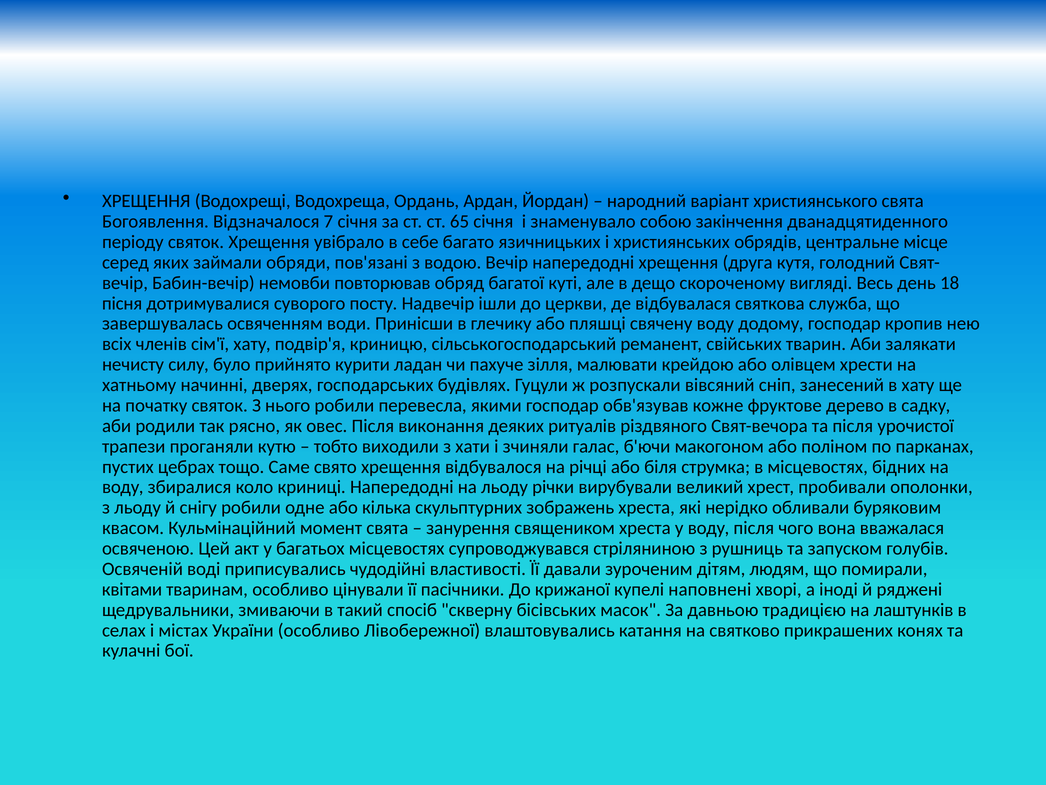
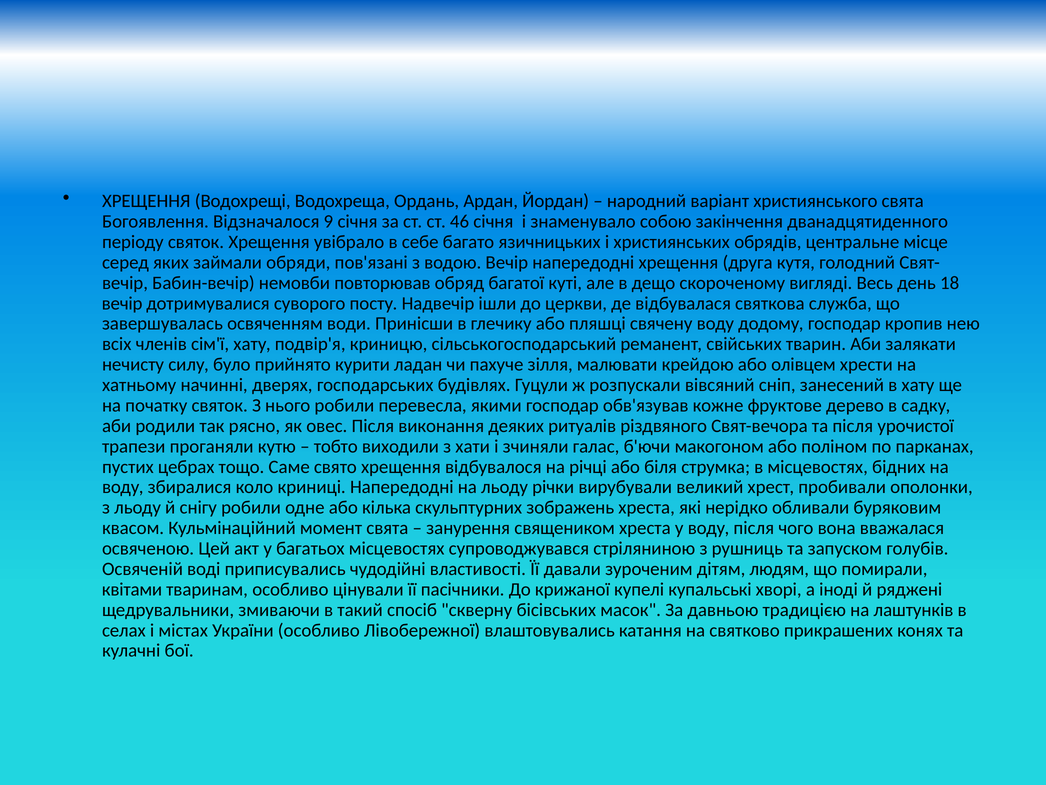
7: 7 -> 9 (328, 221)
65: 65 -> 46 (460, 221)
пісня: пісня -> вечір (122, 303)
наповнені: наповнені -> купальські (710, 589)
